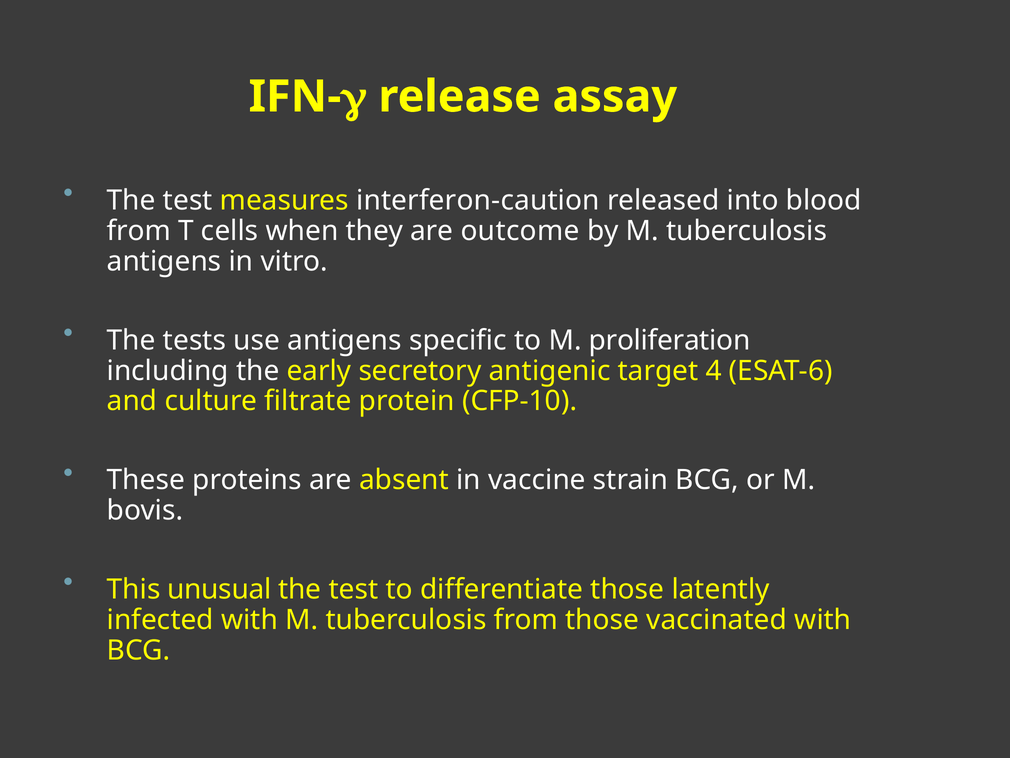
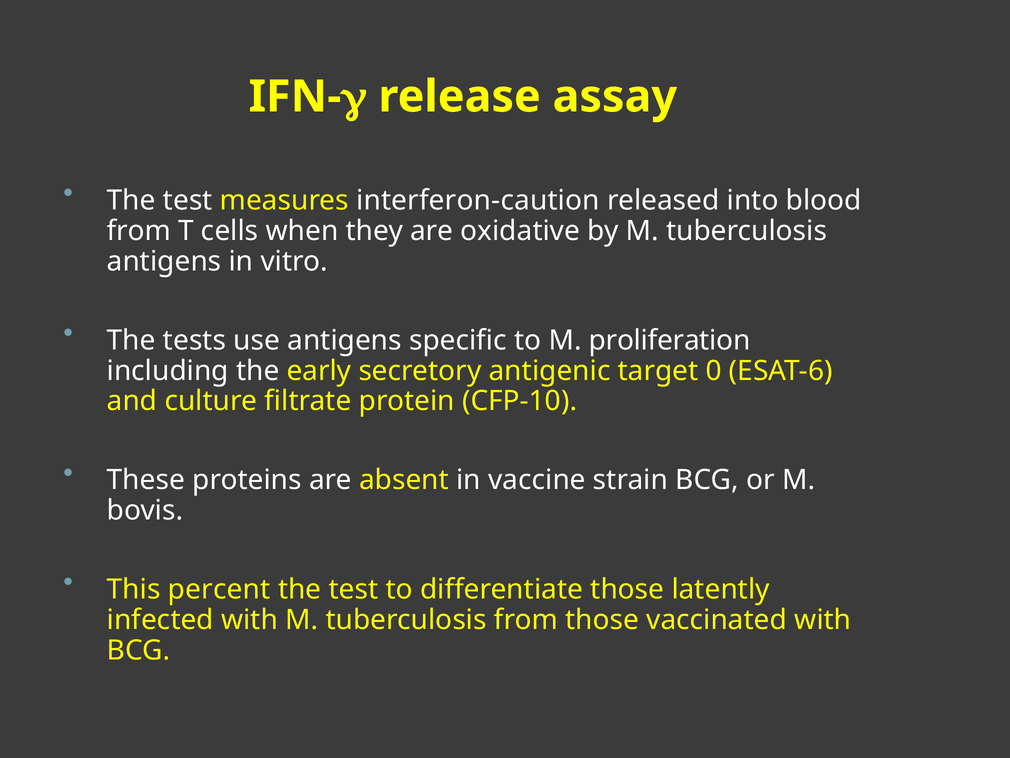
outcome: outcome -> oxidative (520, 231)
4: 4 -> 0 (714, 371)
unusual: unusual -> percent (219, 589)
